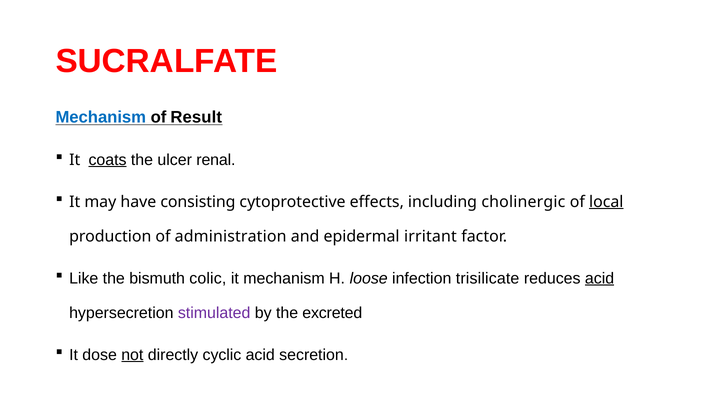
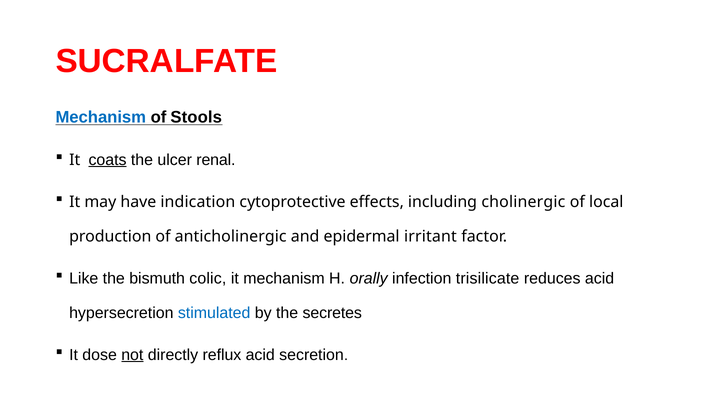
Result: Result -> Stools (196, 117)
consisting: consisting -> indication (198, 202)
local underline: present -> none (606, 202)
administration: administration -> anticholinergic (231, 236)
loose: loose -> orally (369, 278)
acid underline: present -> none (600, 278)
stimulated colour: purple -> blue (214, 312)
excreted: excreted -> secretes (332, 312)
cyclic: cyclic -> reflux (222, 354)
